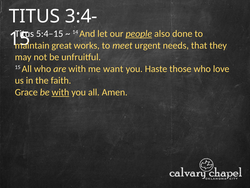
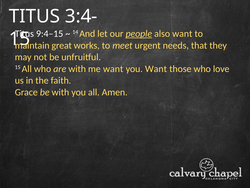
5:4–15: 5:4–15 -> 9:4–15 (50, 34)
also done: done -> want (182, 34)
you Haste: Haste -> Want (156, 69)
with underline: present -> none (60, 92)
